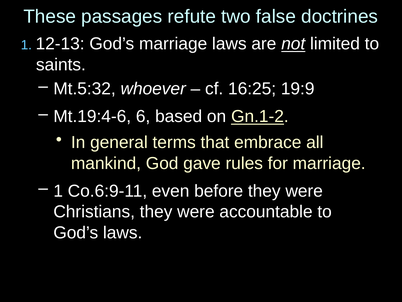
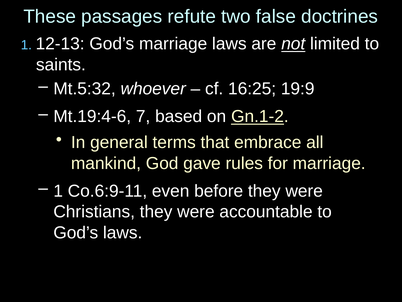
6: 6 -> 7 (143, 116)
